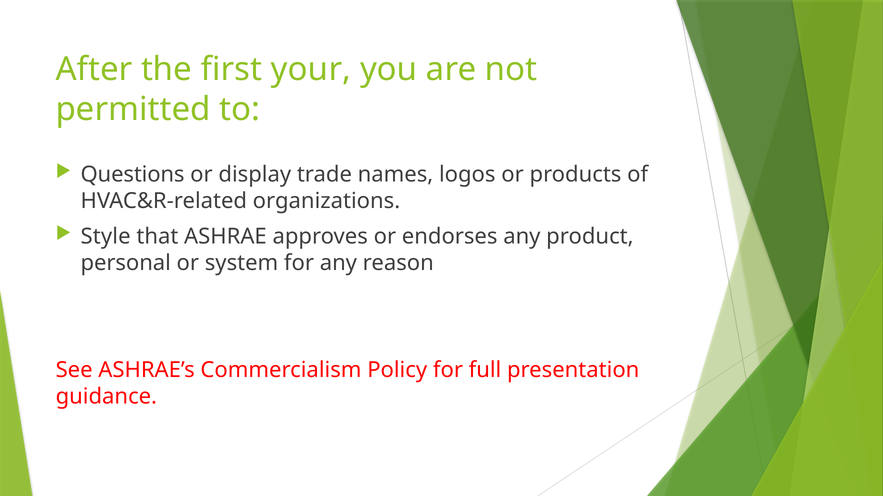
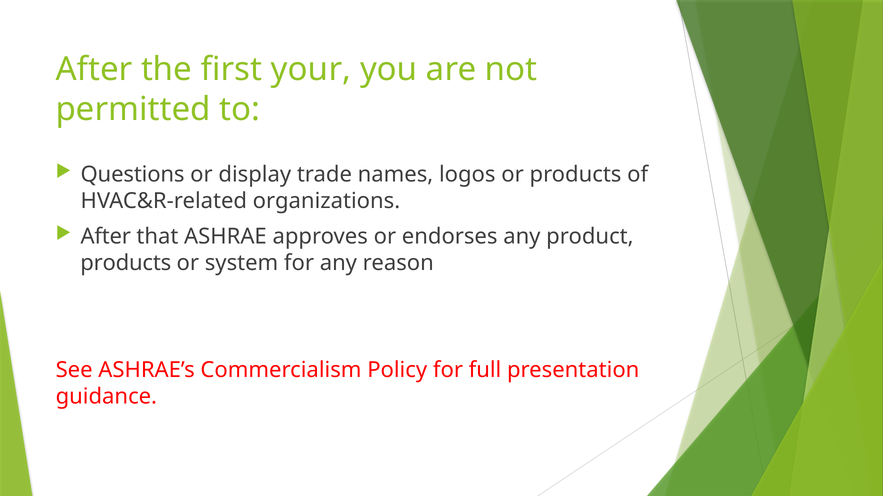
Style: Style -> After (106, 237)
personal: personal -> products (126, 263)
